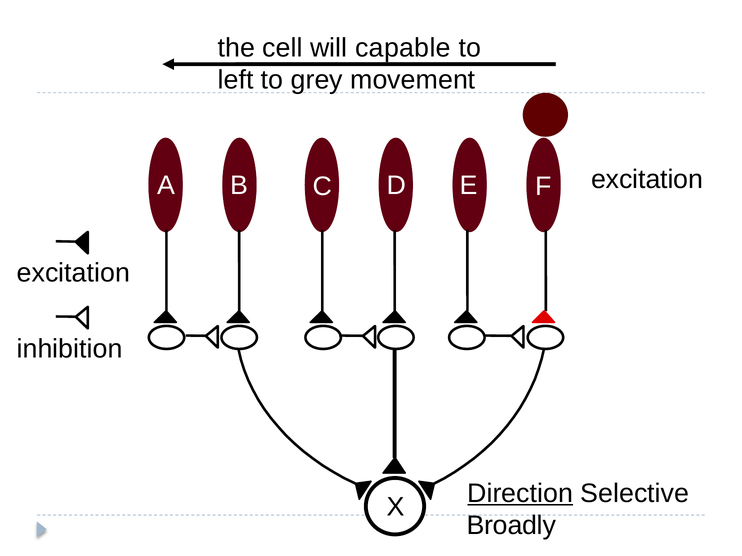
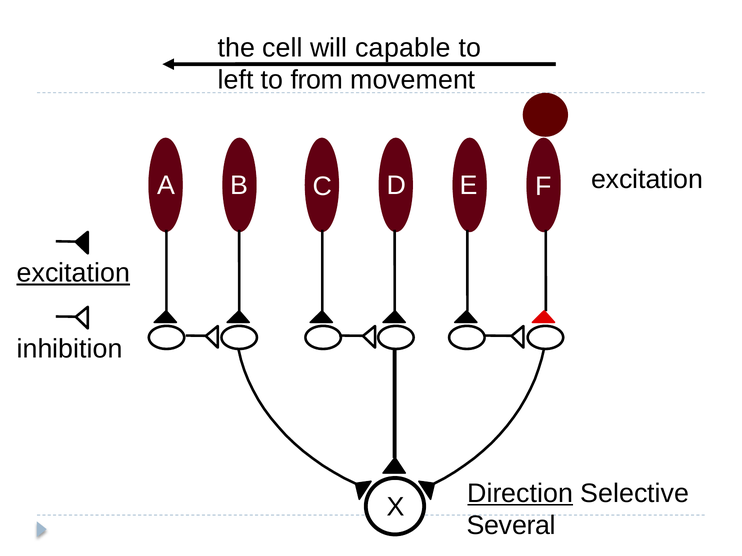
grey: grey -> from (317, 80)
excitation underline: none -> present (73, 273)
Broadly: Broadly -> Several (511, 526)
